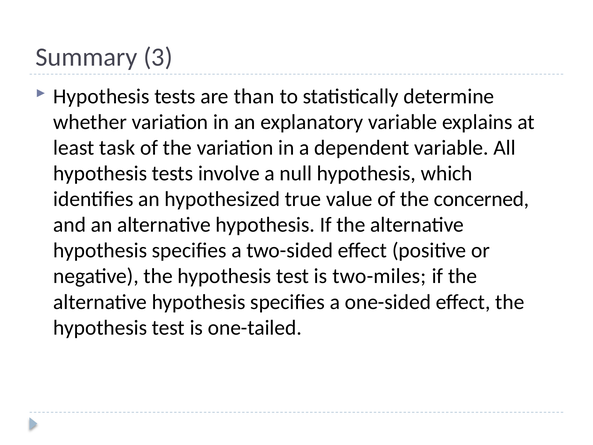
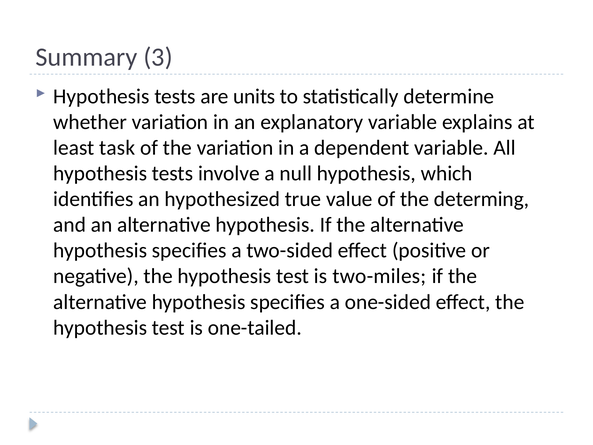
than: than -> units (254, 96)
concerned: concerned -> determing (482, 199)
